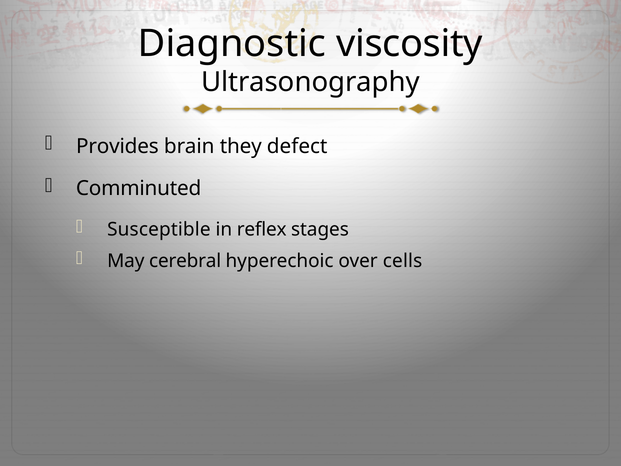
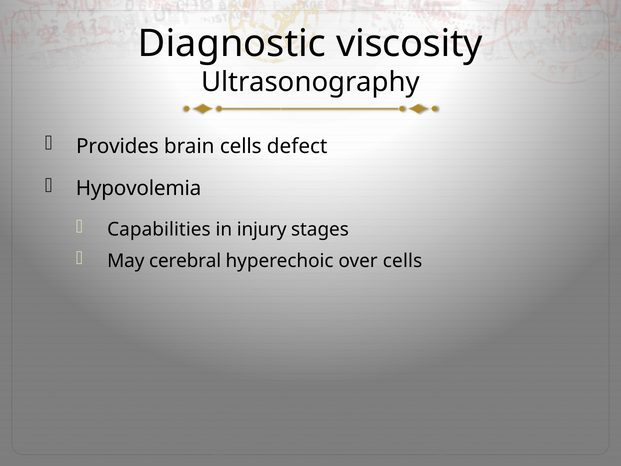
brain they: they -> cells (241, 146)
Comminuted: Comminuted -> Hypovolemia (139, 188)
Susceptible: Susceptible -> Capabilities (159, 229)
reflex: reflex -> injury (262, 229)
